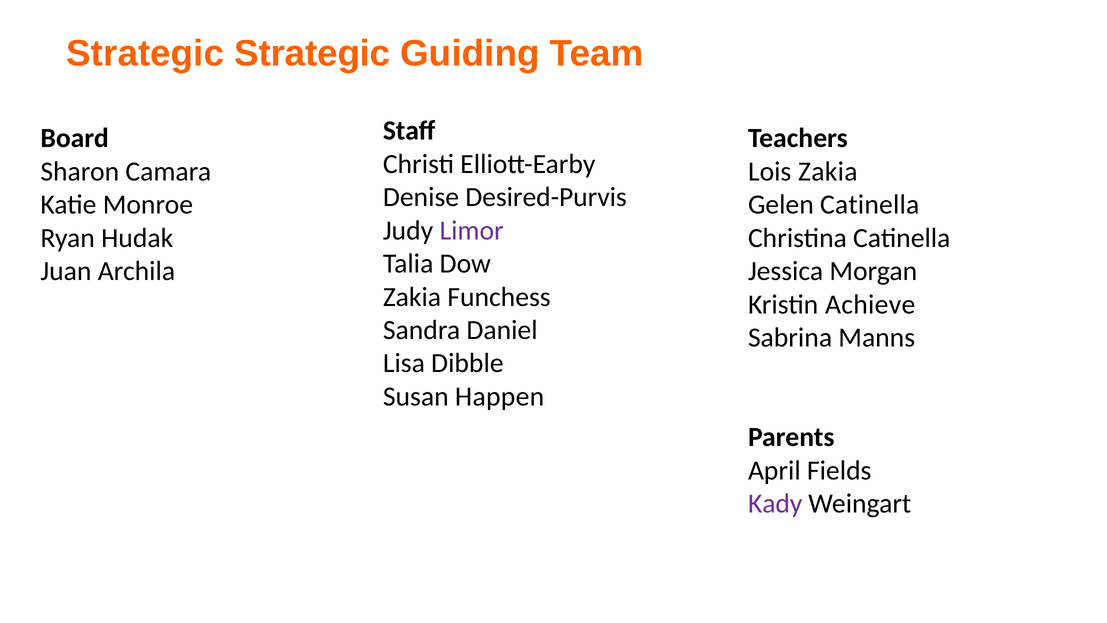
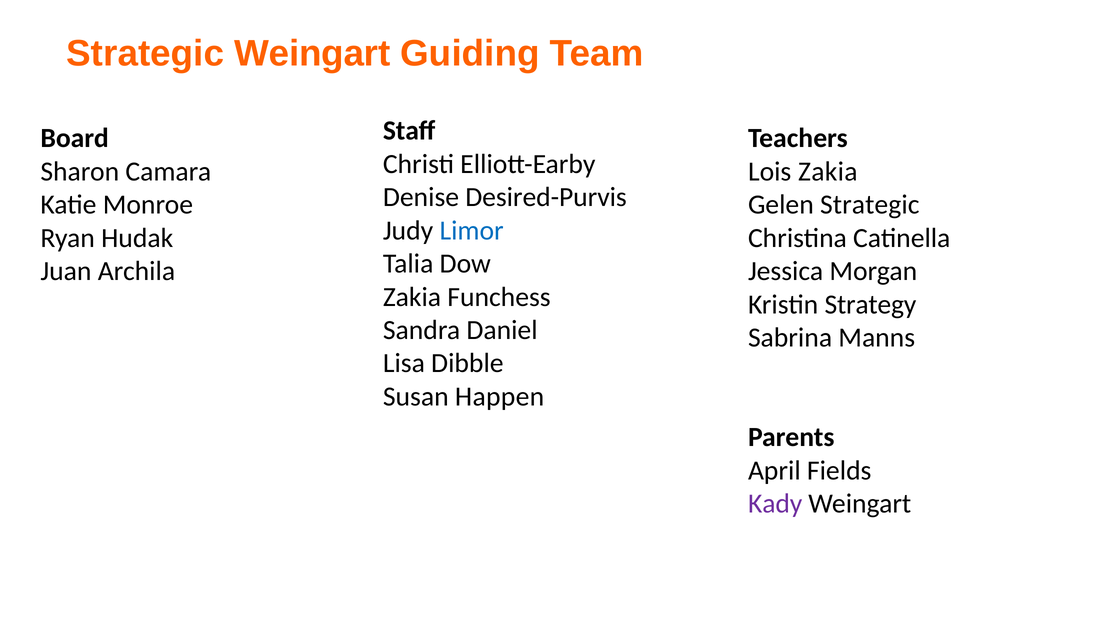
Strategic Strategic: Strategic -> Weingart (312, 54)
Gelen Catinella: Catinella -> Strategic (870, 205)
Limor colour: purple -> blue (472, 230)
Achieve: Achieve -> Strategy (870, 304)
